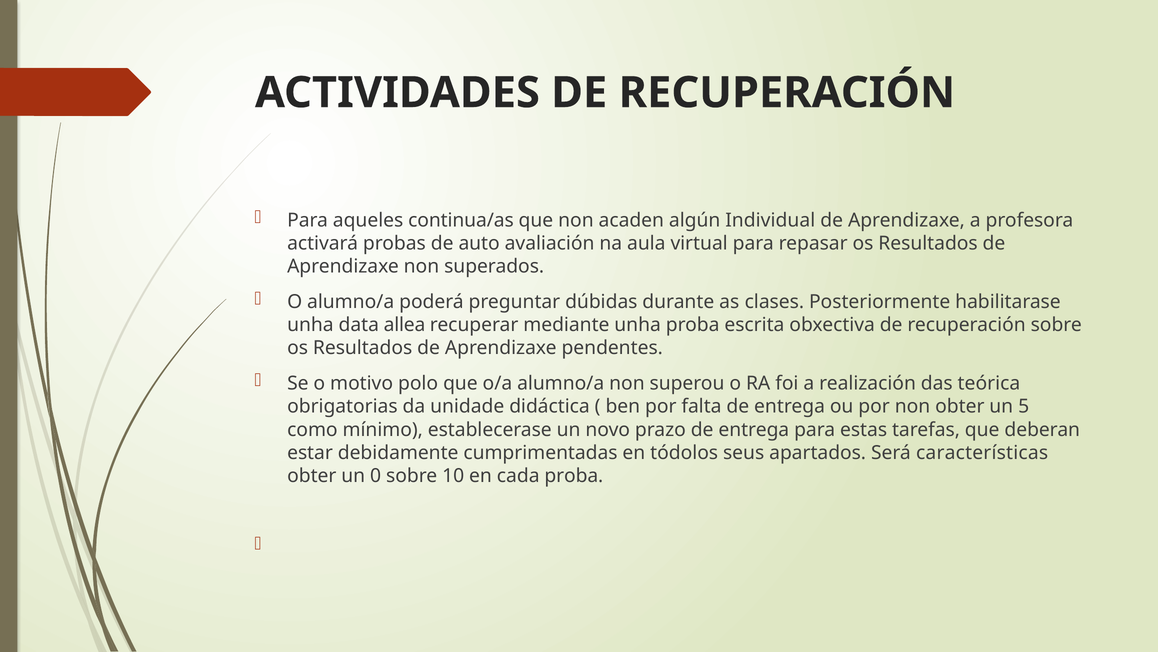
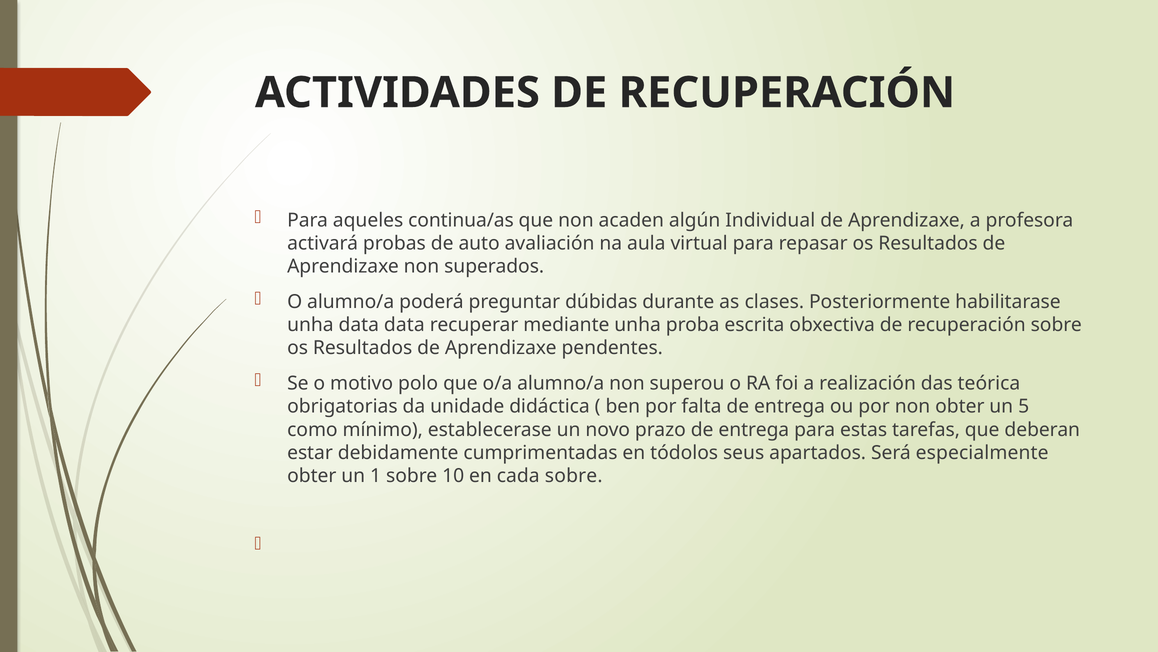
data allea: allea -> data (404, 325)
características: características -> especialmente (982, 452)
0: 0 -> 1 (376, 476)
cada proba: proba -> sobre (574, 476)
